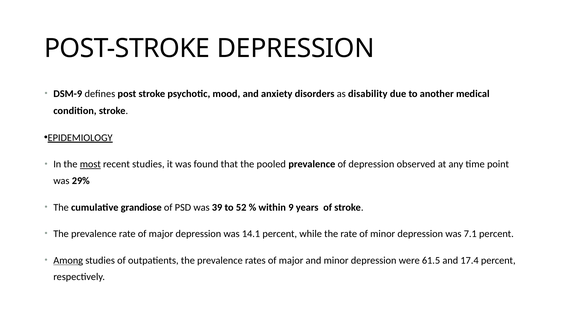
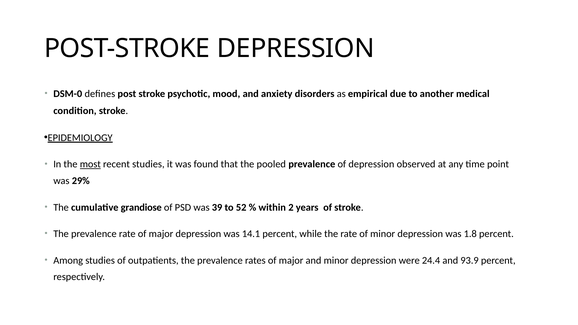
DSM-9: DSM-9 -> DSM-0 (68, 94)
disability: disability -> empirical (368, 94)
9: 9 -> 2 (291, 207)
7.1: 7.1 -> 1.8 (470, 234)
Among underline: present -> none (68, 261)
61.5: 61.5 -> 24.4 (431, 261)
17.4: 17.4 -> 93.9 (470, 261)
